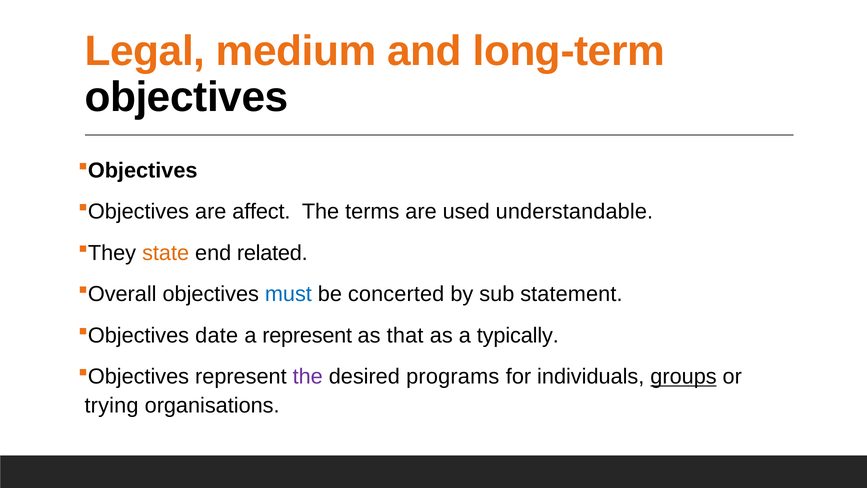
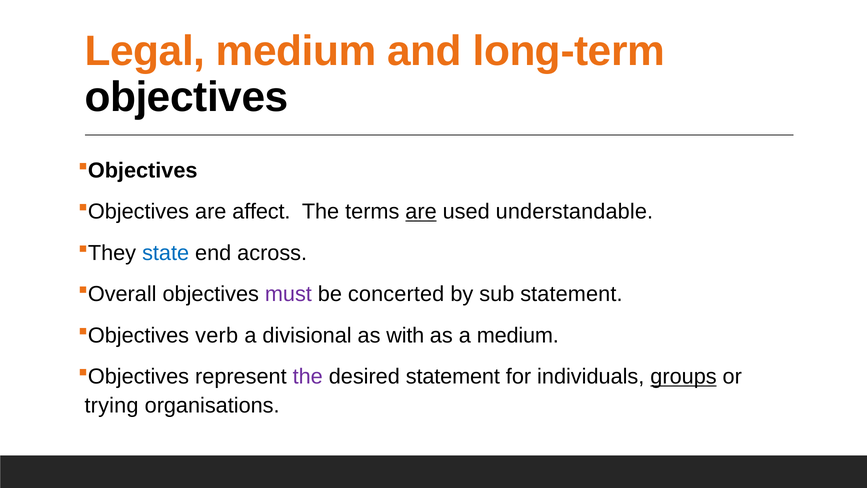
are underline: none -> present (421, 212)
state colour: orange -> blue (166, 253)
related: related -> across (272, 253)
must colour: blue -> purple (288, 294)
date: date -> verb (217, 335)
a represent: represent -> divisional (307, 335)
that: that -> with (405, 335)
a typically: typically -> medium (518, 335)
desired programs: programs -> statement (453, 376)
